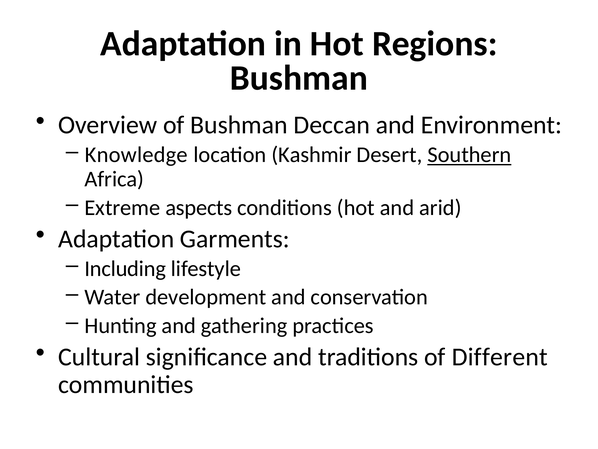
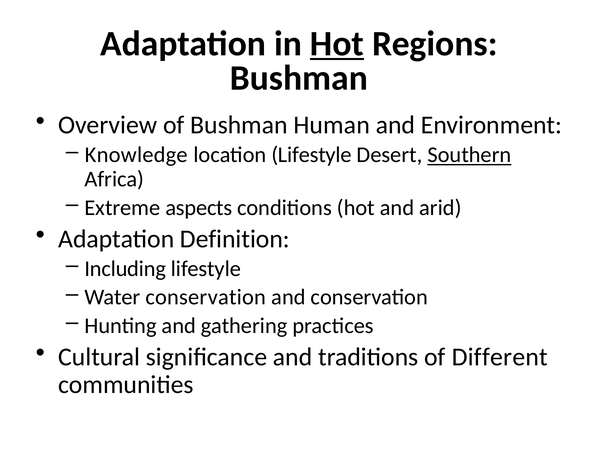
Hot underline: none -> present (337, 44)
Deccan: Deccan -> Human (332, 125)
location Kashmir: Kashmir -> Lifestyle (312, 155)
Garments: Garments -> Definition (235, 239)
Water development: development -> conservation (206, 297)
